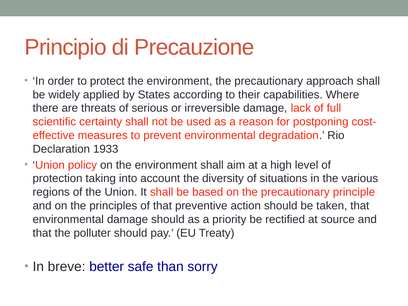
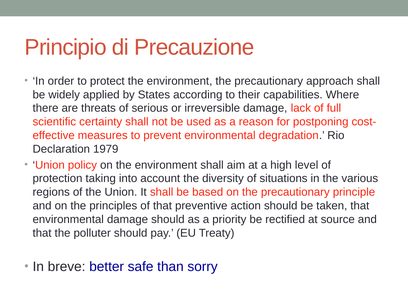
1933: 1933 -> 1979 (106, 149)
